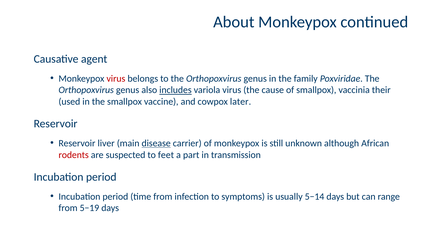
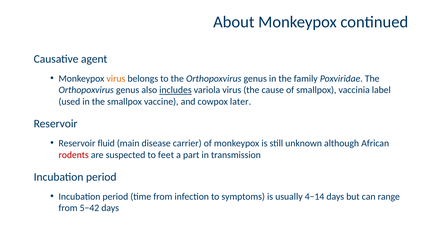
virus colour: red -> orange (116, 78)
their: their -> label (381, 90)
liver: liver -> fluid (106, 143)
disease underline: present -> none (156, 143)
5−14: 5−14 -> 4−14 (315, 196)
5−19: 5−19 -> 5−42 (89, 208)
